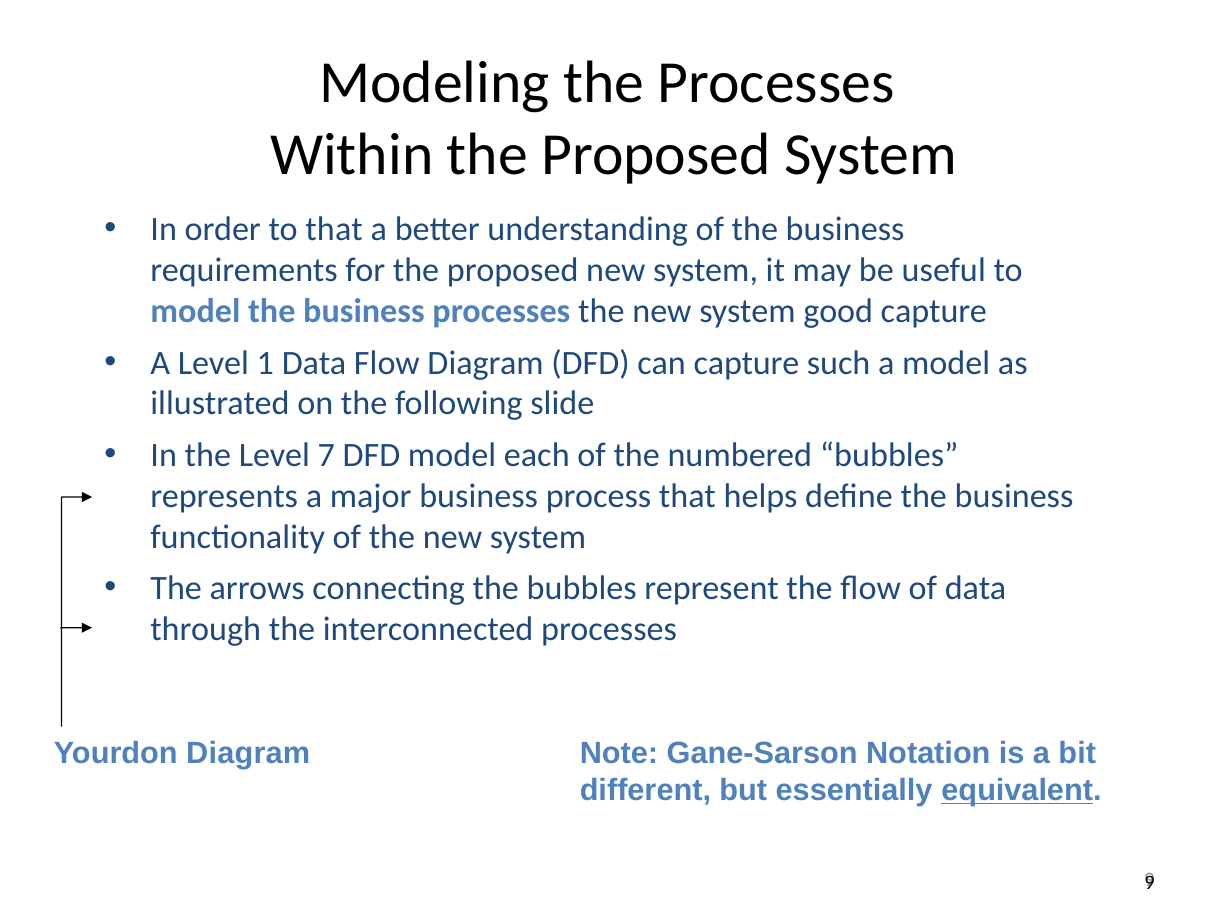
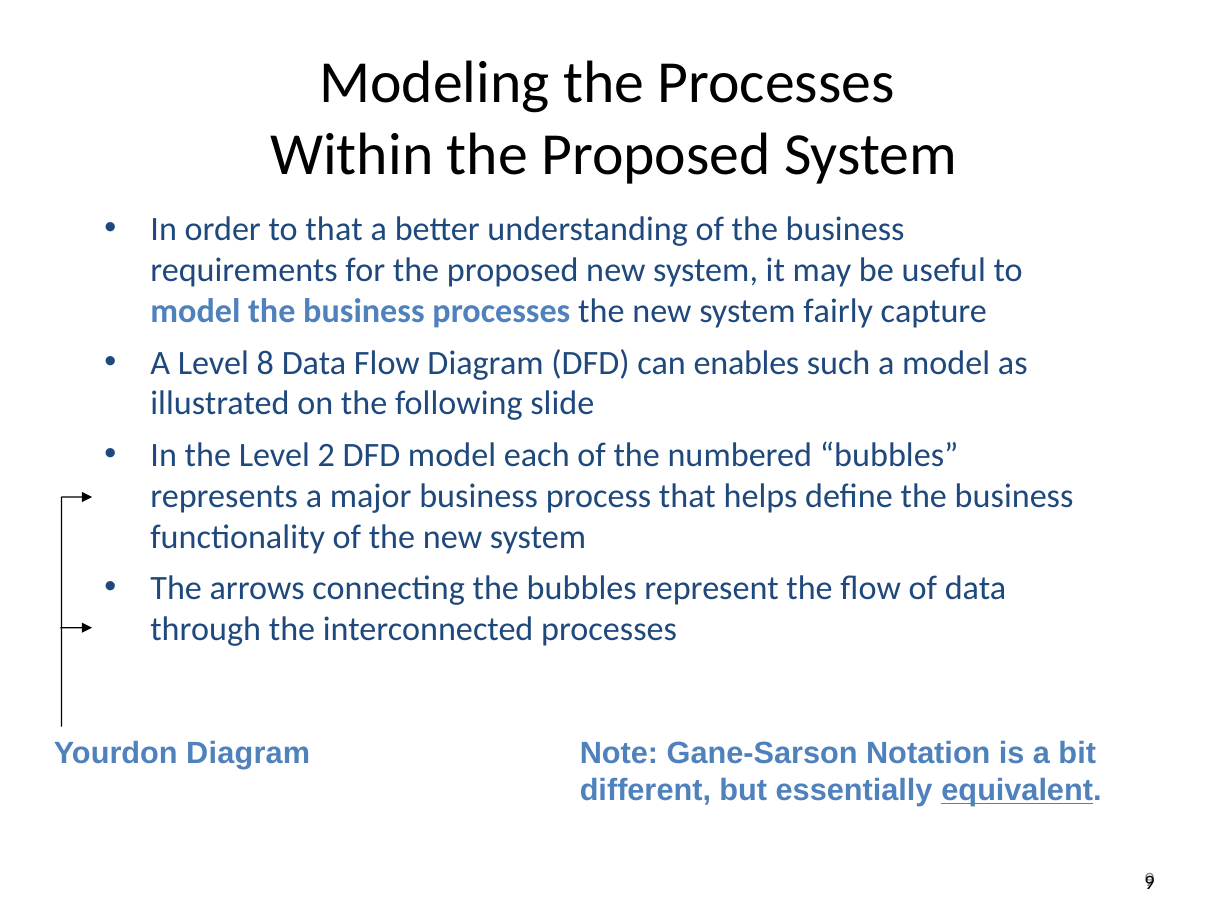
good: good -> fairly (838, 312)
1: 1 -> 8 (265, 363)
can capture: capture -> enables (746, 363)
7: 7 -> 2 (326, 455)
